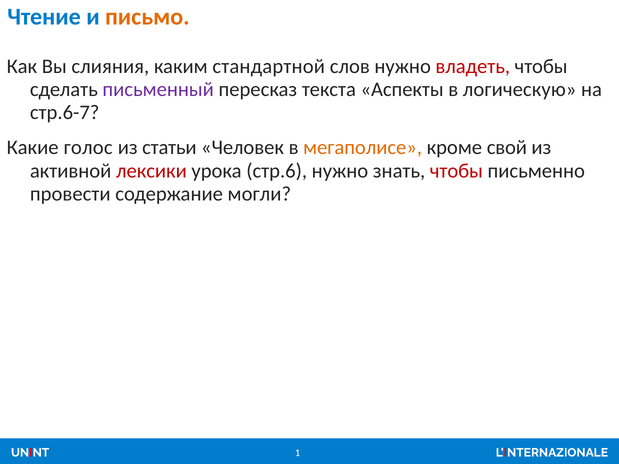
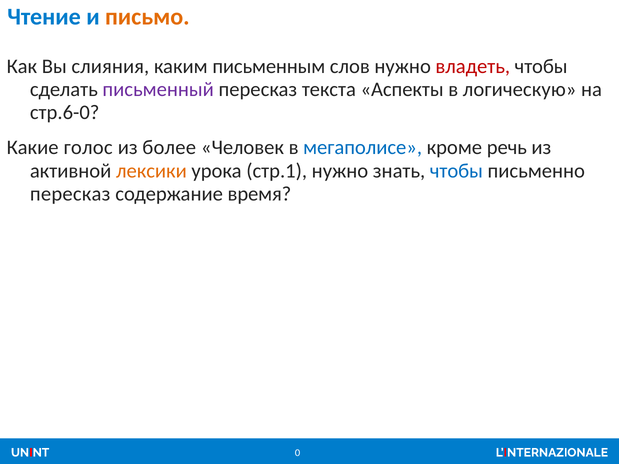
стандартной: стандартной -> письменным (269, 66)
стр.6-7: стр.6-7 -> стр.6-0 (65, 112)
статьи: статьи -> более (169, 148)
мегаполисе colour: orange -> blue (363, 148)
свой: свой -> речь (507, 148)
лексики colour: red -> orange (151, 171)
стр.6: стр.6 -> стр.1 (277, 171)
чтобы colour: red -> blue (456, 171)
провести: провести -> пересказ (70, 194)
могли: могли -> время (259, 194)
1: 1 -> 0 (298, 453)
